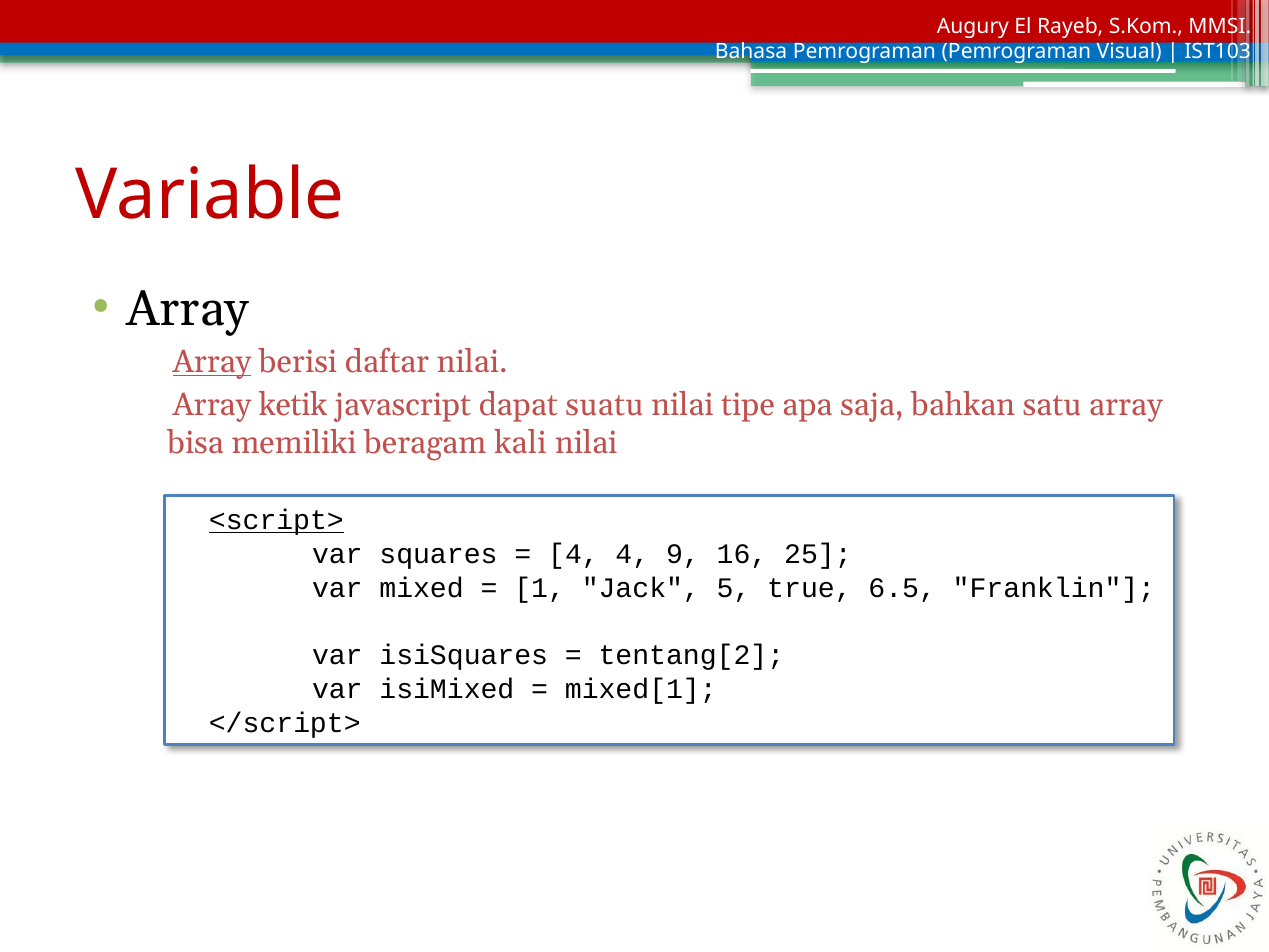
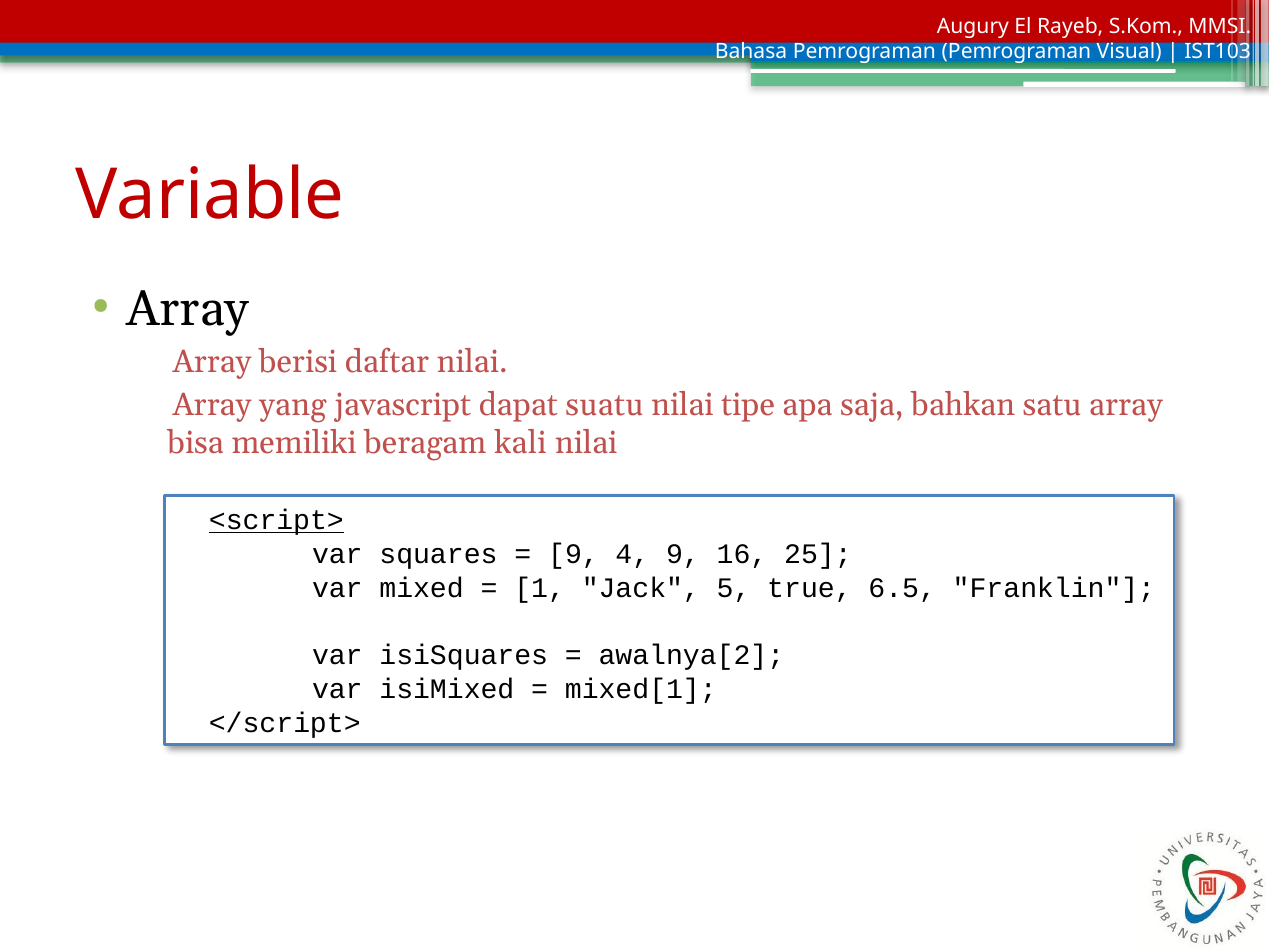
Array underline: present -> none (212, 362)
ketik: ketik -> yang (293, 405)
4: 4 -> 9 (573, 554)
tentang[2: tentang[2 -> awalnya[2 (691, 655)
